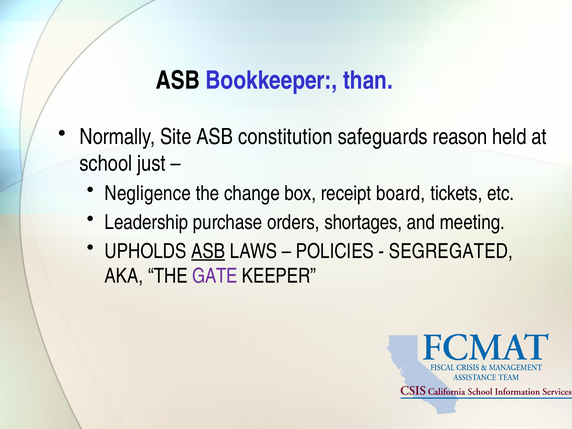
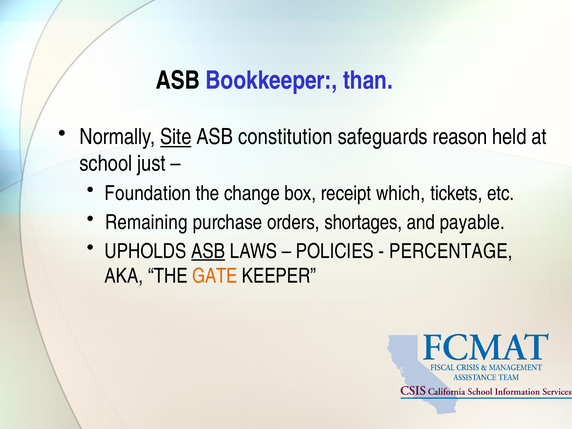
Site underline: none -> present (176, 137)
Negligence: Negligence -> Foundation (148, 193)
board: board -> which (401, 193)
Leadership: Leadership -> Remaining (146, 222)
meeting: meeting -> payable (472, 222)
SEGREGATED: SEGREGATED -> PERCENTAGE (451, 251)
GATE colour: purple -> orange (215, 276)
